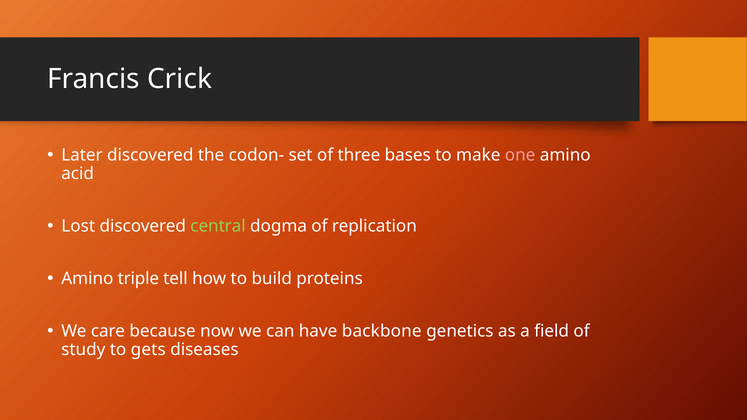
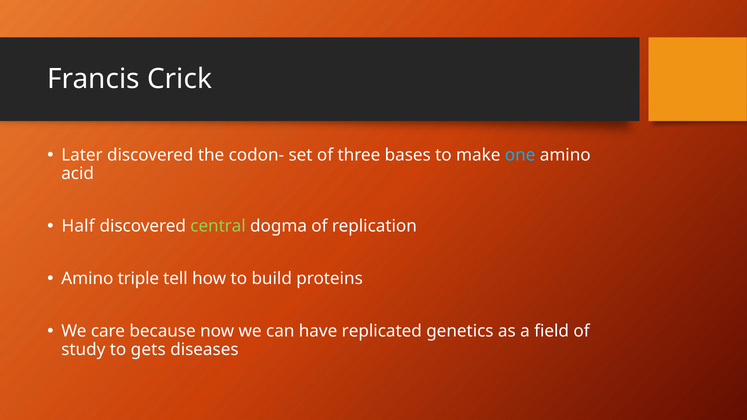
one colour: pink -> light blue (520, 155)
Lost: Lost -> Half (78, 226)
backbone: backbone -> replicated (382, 331)
